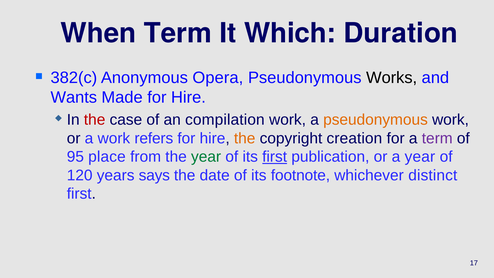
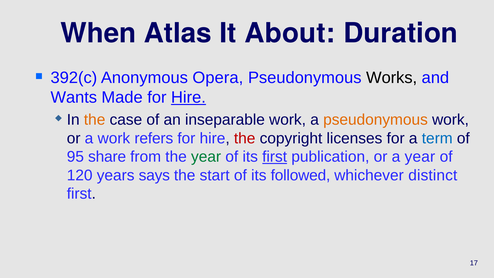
When Term: Term -> Atlas (178, 33)
Which: Which -> About (290, 33)
382(c: 382(c -> 392(c (74, 78)
Hire underline: none -> present (188, 98)
the colour: red -> orange (95, 120)
compilation: compilation -> inseparable (225, 120)
the colour: orange -> red (245, 138)
creation: creation -> licenses (354, 138)
term colour: purple -> blue (437, 138)
place: place -> share (107, 157)
date: date -> start (215, 175)
footnote: footnote -> followed (300, 175)
